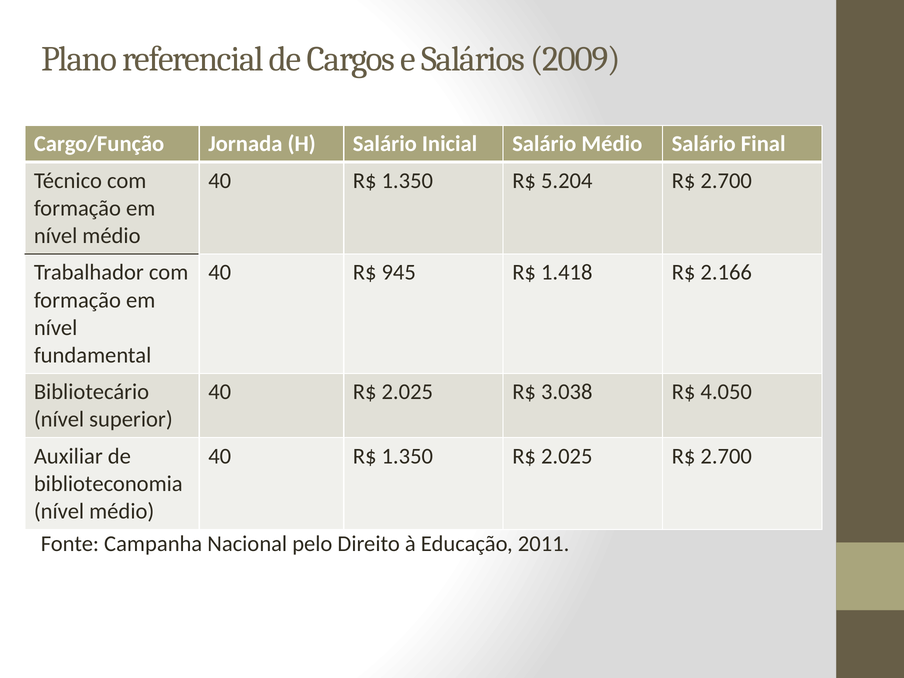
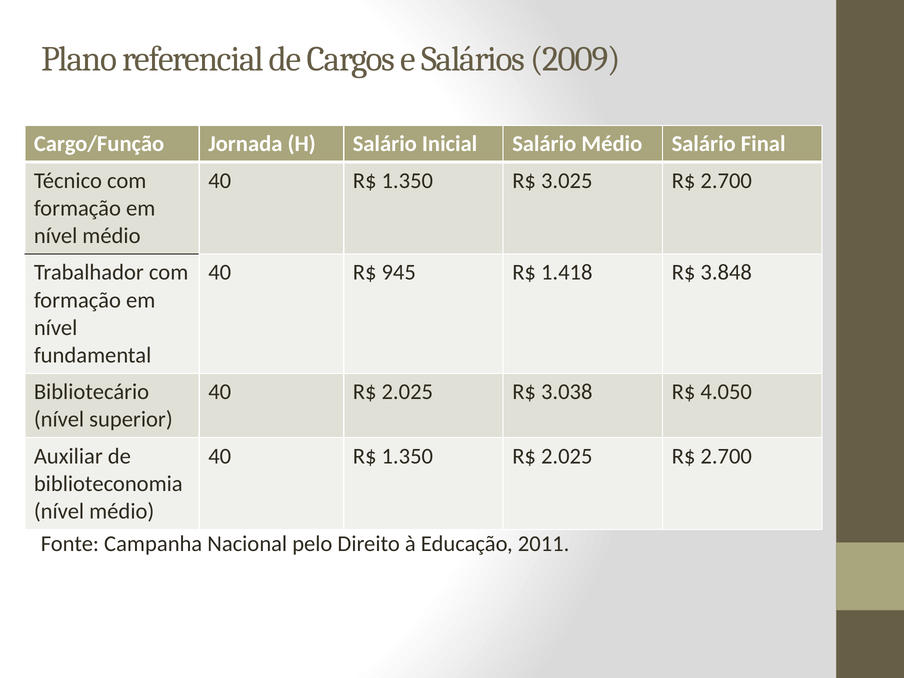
5.204: 5.204 -> 3.025 (567, 181)
2.166: 2.166 -> 3.848 (726, 272)
